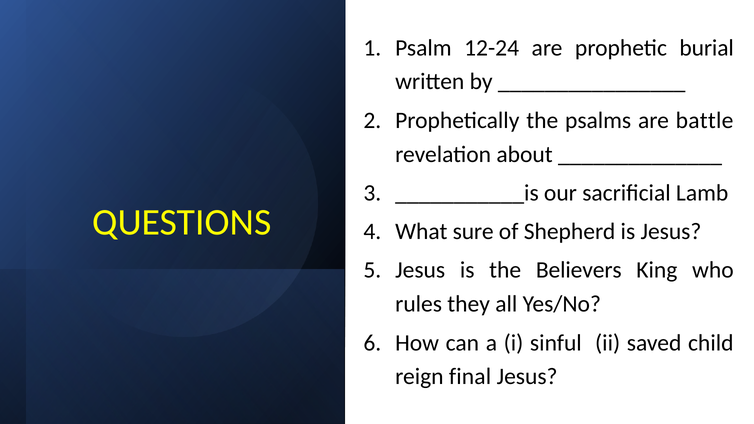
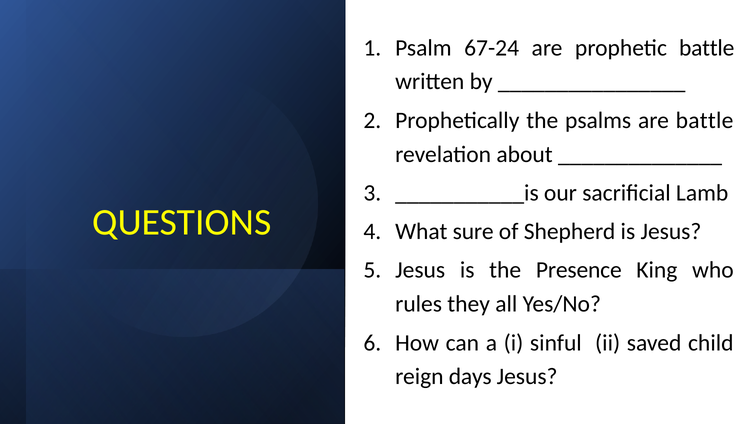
12-24: 12-24 -> 67-24 (492, 48)
prophetic burial: burial -> battle (707, 48)
Believers: Believers -> Presence (579, 270)
final: final -> days (470, 377)
